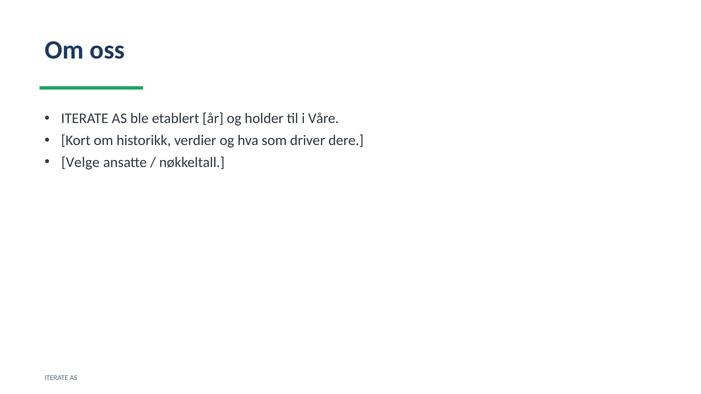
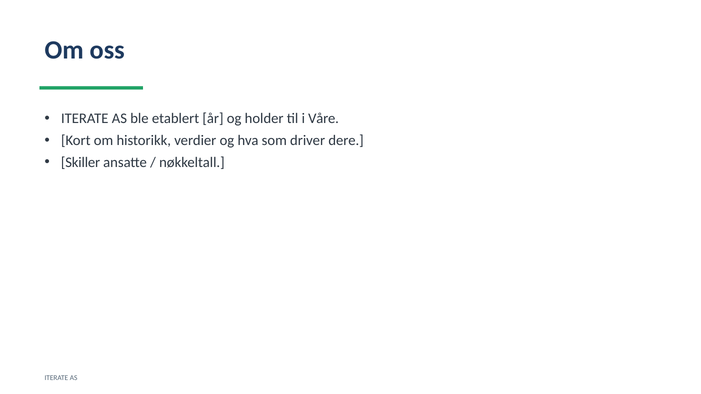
Velge: Velge -> Skiller (81, 163)
